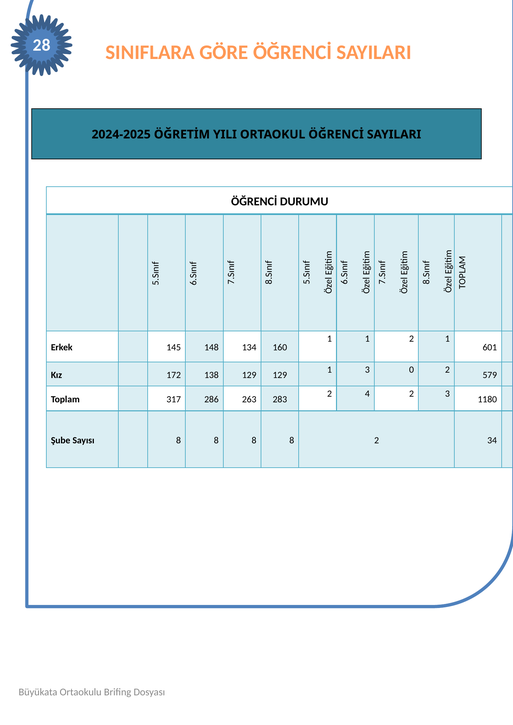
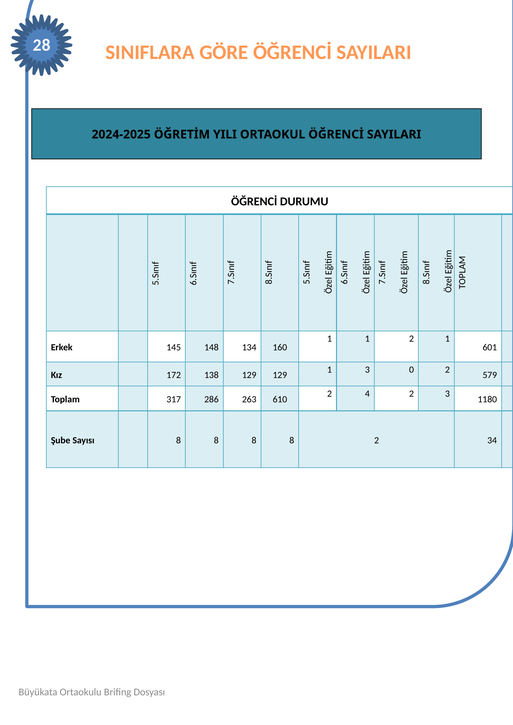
283: 283 -> 610 (280, 400)
